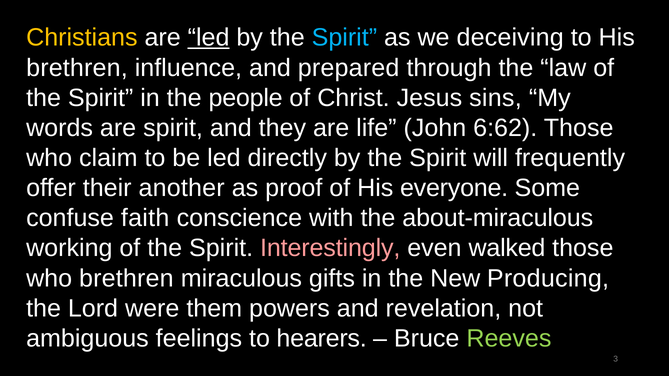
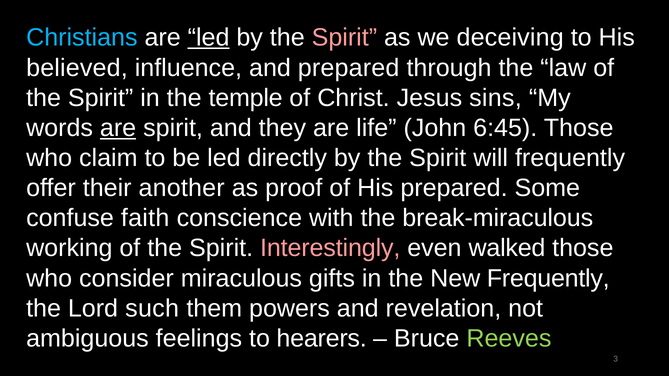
Christians colour: yellow -> light blue (82, 38)
Spirit colour: light blue -> pink (344, 38)
brethren: brethren -> believed (77, 68)
people: people -> temple (246, 98)
are underline: none -> present (118, 128)
6:62: 6:62 -> 6:45 (505, 128)
His everyone: everyone -> prepared (454, 188)
about-miraculous: about-miraculous -> break-miraculous (498, 218)
who brethren: brethren -> consider (126, 279)
New Producing: Producing -> Frequently (548, 279)
were: were -> such (152, 309)
